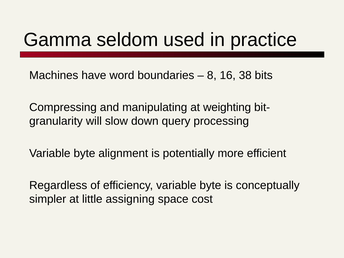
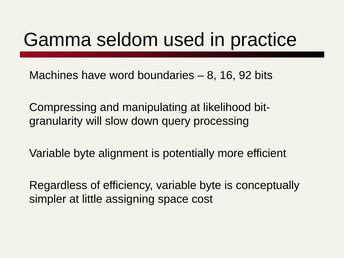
38: 38 -> 92 (245, 75)
weighting: weighting -> likelihood (227, 107)
